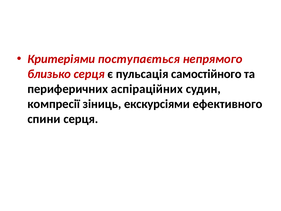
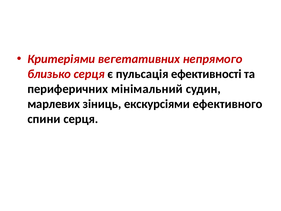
поступається: поступається -> вегетативних (139, 59)
самостійного: самостійного -> ефективності (206, 74)
аспіраційних: аспіраційних -> мінімальний (147, 89)
компресії: компресії -> марлевих (54, 104)
